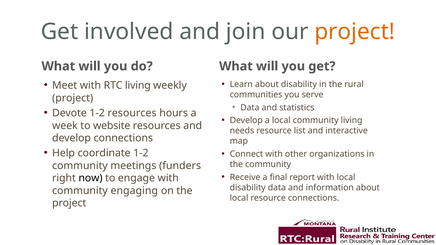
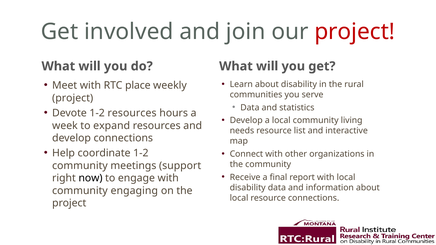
project colour: orange -> red (355, 32)
RTC living: living -> place (138, 86)
website: website -> expand (112, 126)
funders: funders -> support (180, 166)
